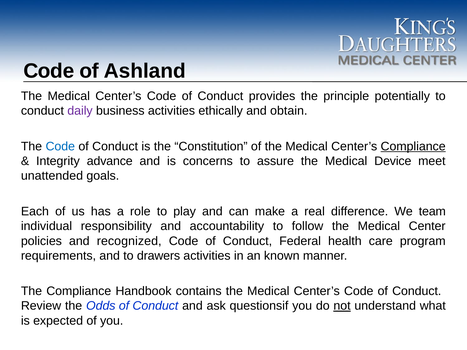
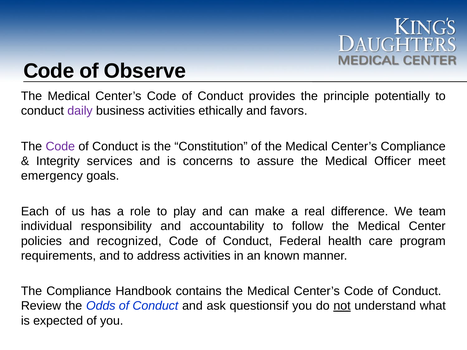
Ashland: Ashland -> Observe (145, 71)
obtain: obtain -> favors (289, 111)
Code colour: blue -> purple (60, 146)
Compliance underline: present -> none (413, 146)
advance: advance -> services (110, 161)
Device: Device -> Officer (393, 161)
unattended: unattended -> emergency (52, 176)
drawers: drawers -> address (159, 256)
